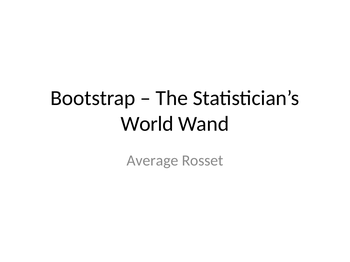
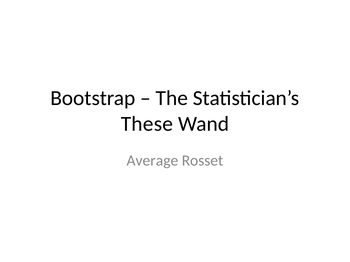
World: World -> These (147, 124)
